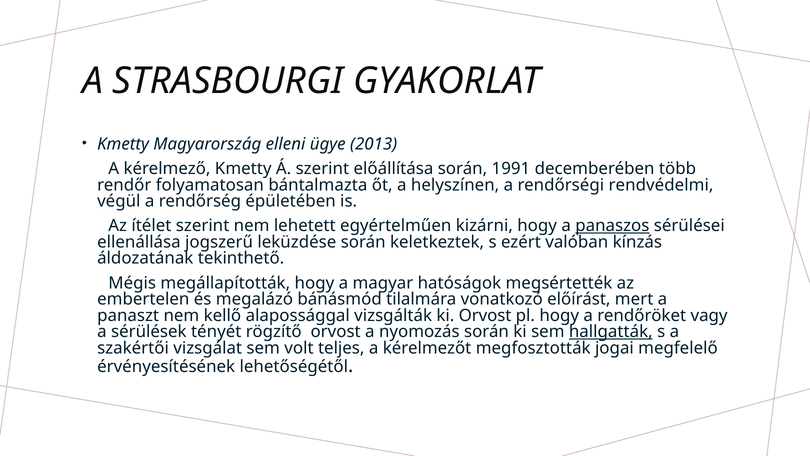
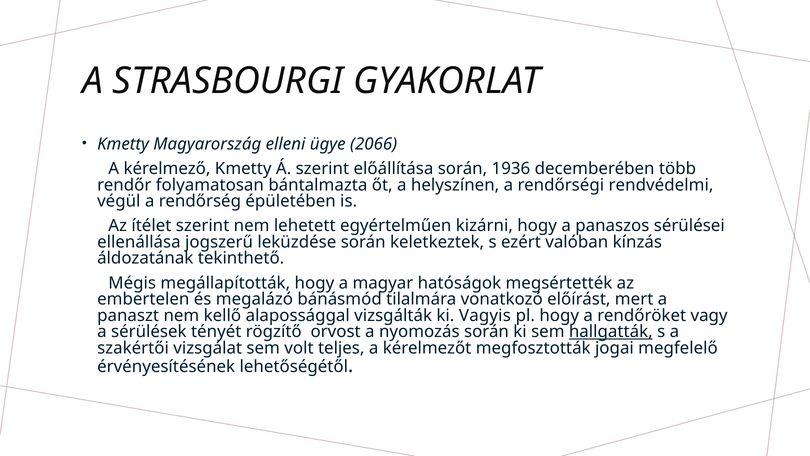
2013: 2013 -> 2066 (374, 144)
1991: 1991 -> 1936 (511, 169)
panaszos underline: present -> none (612, 226)
ki Orvost: Orvost -> Vagyis (485, 315)
